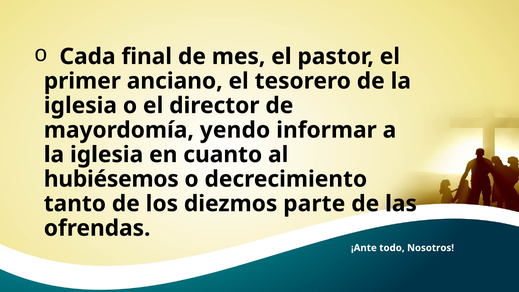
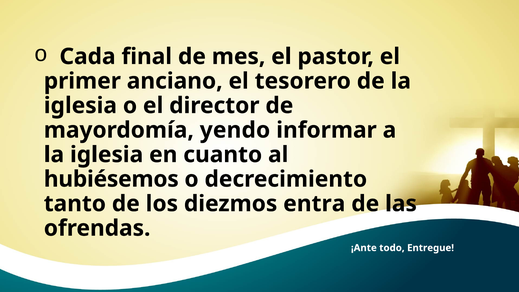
parte: parte -> entra (314, 204)
Nosotros: Nosotros -> Entregue (431, 248)
